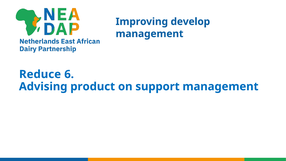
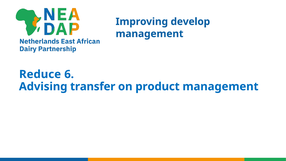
product: product -> transfer (93, 86)
support: support -> product (158, 86)
